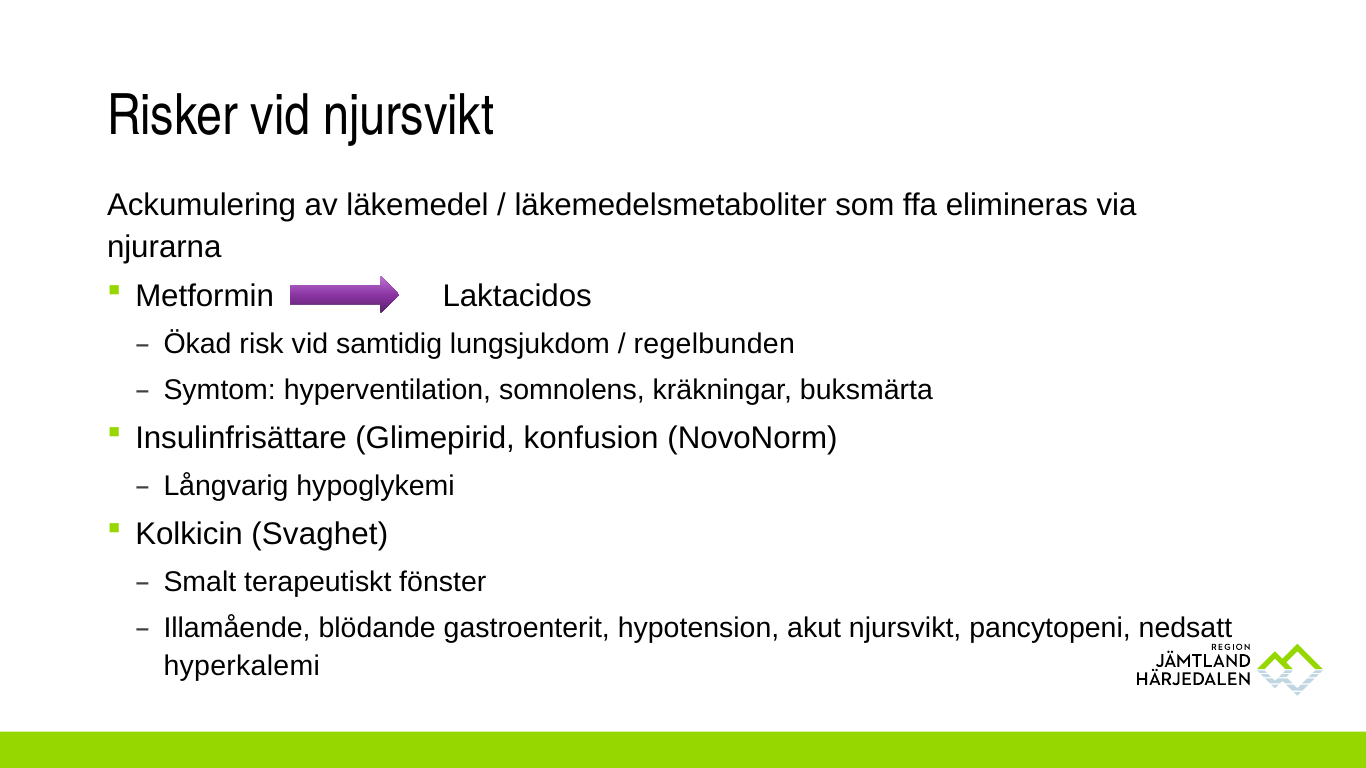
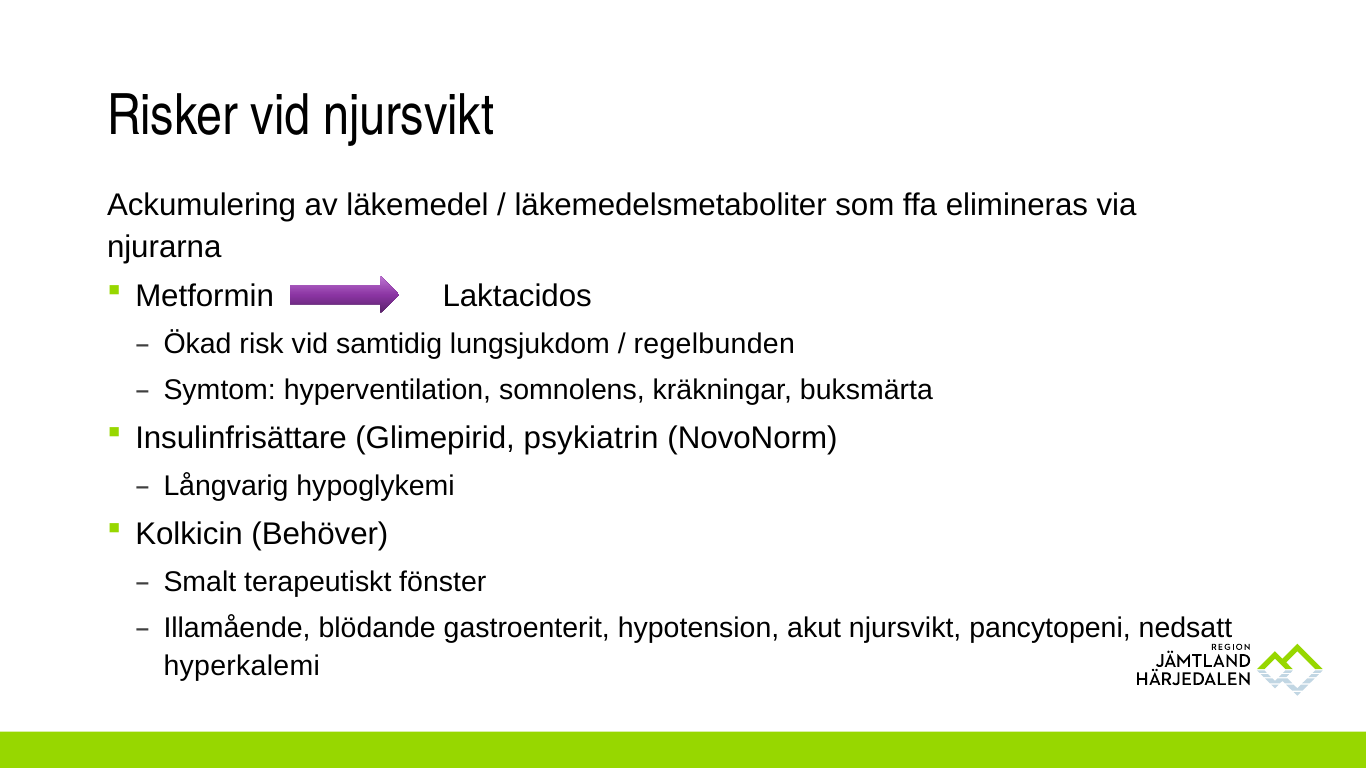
konfusion: konfusion -> psykiatrin (591, 439)
Svaghet: Svaghet -> Behöver (320, 535)
